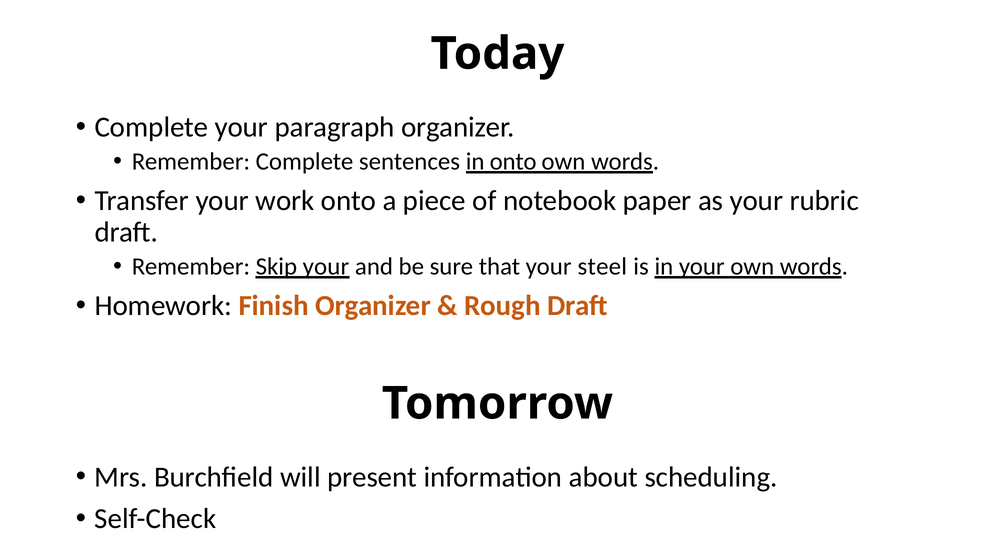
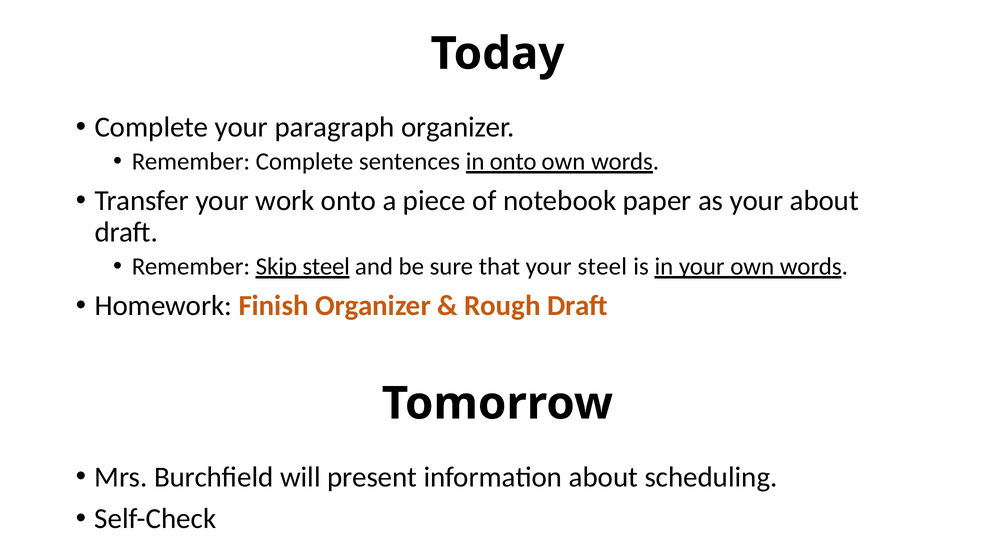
your rubric: rubric -> about (824, 201)
Skip your: your -> steel (326, 267)
